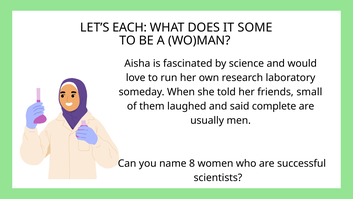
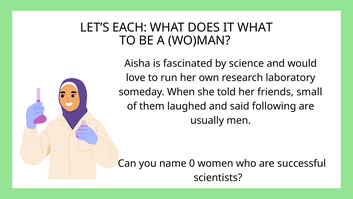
IT SOME: SOME -> WHAT (255, 27)
complete: complete -> following (274, 106)
8: 8 -> 0 (192, 163)
